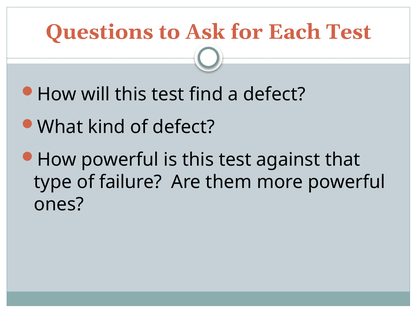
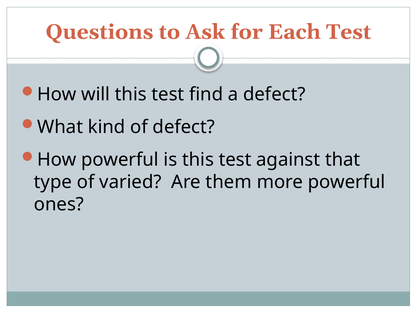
failure: failure -> varied (130, 182)
